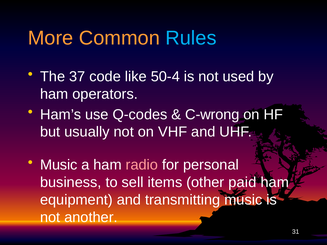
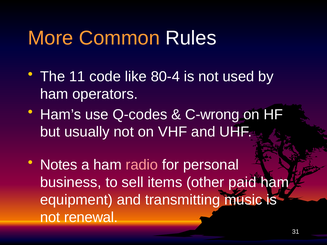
Rules colour: light blue -> white (191, 38)
37: 37 -> 11 (77, 77)
50-4: 50-4 -> 80-4 (165, 77)
Music: Music -> Notes (59, 165)
another: another -> renewal (91, 217)
